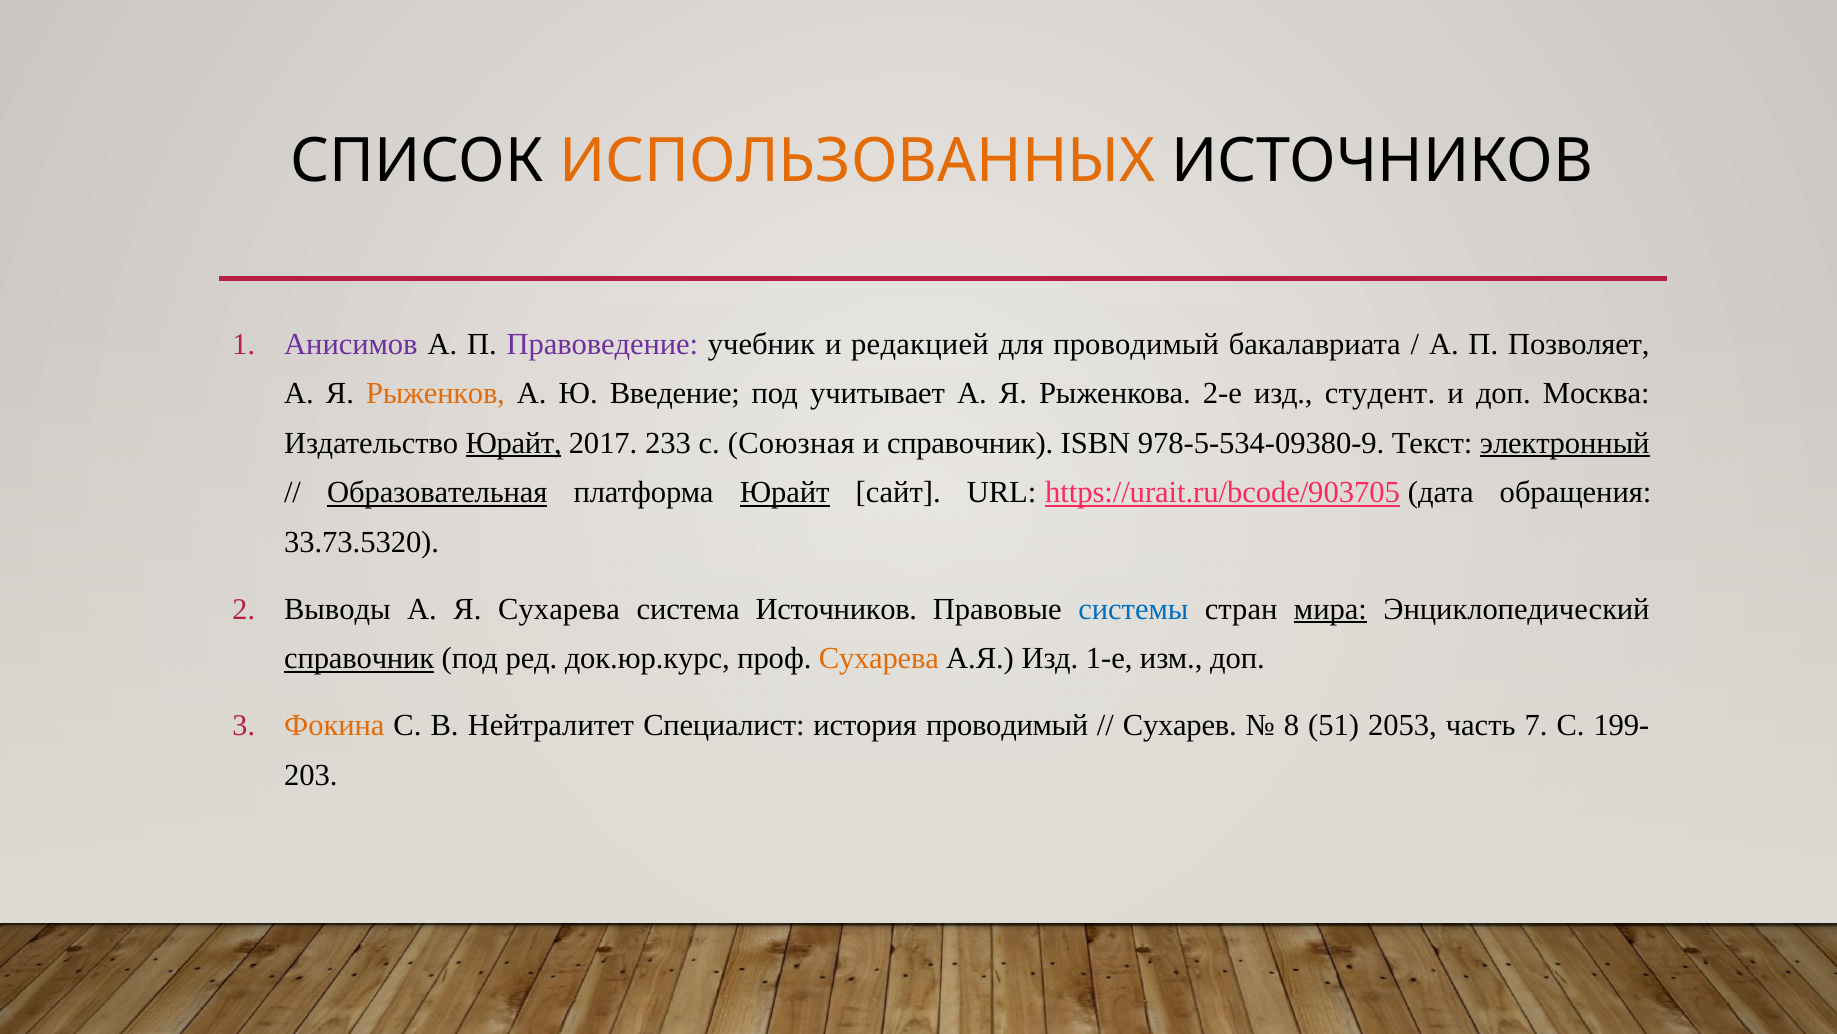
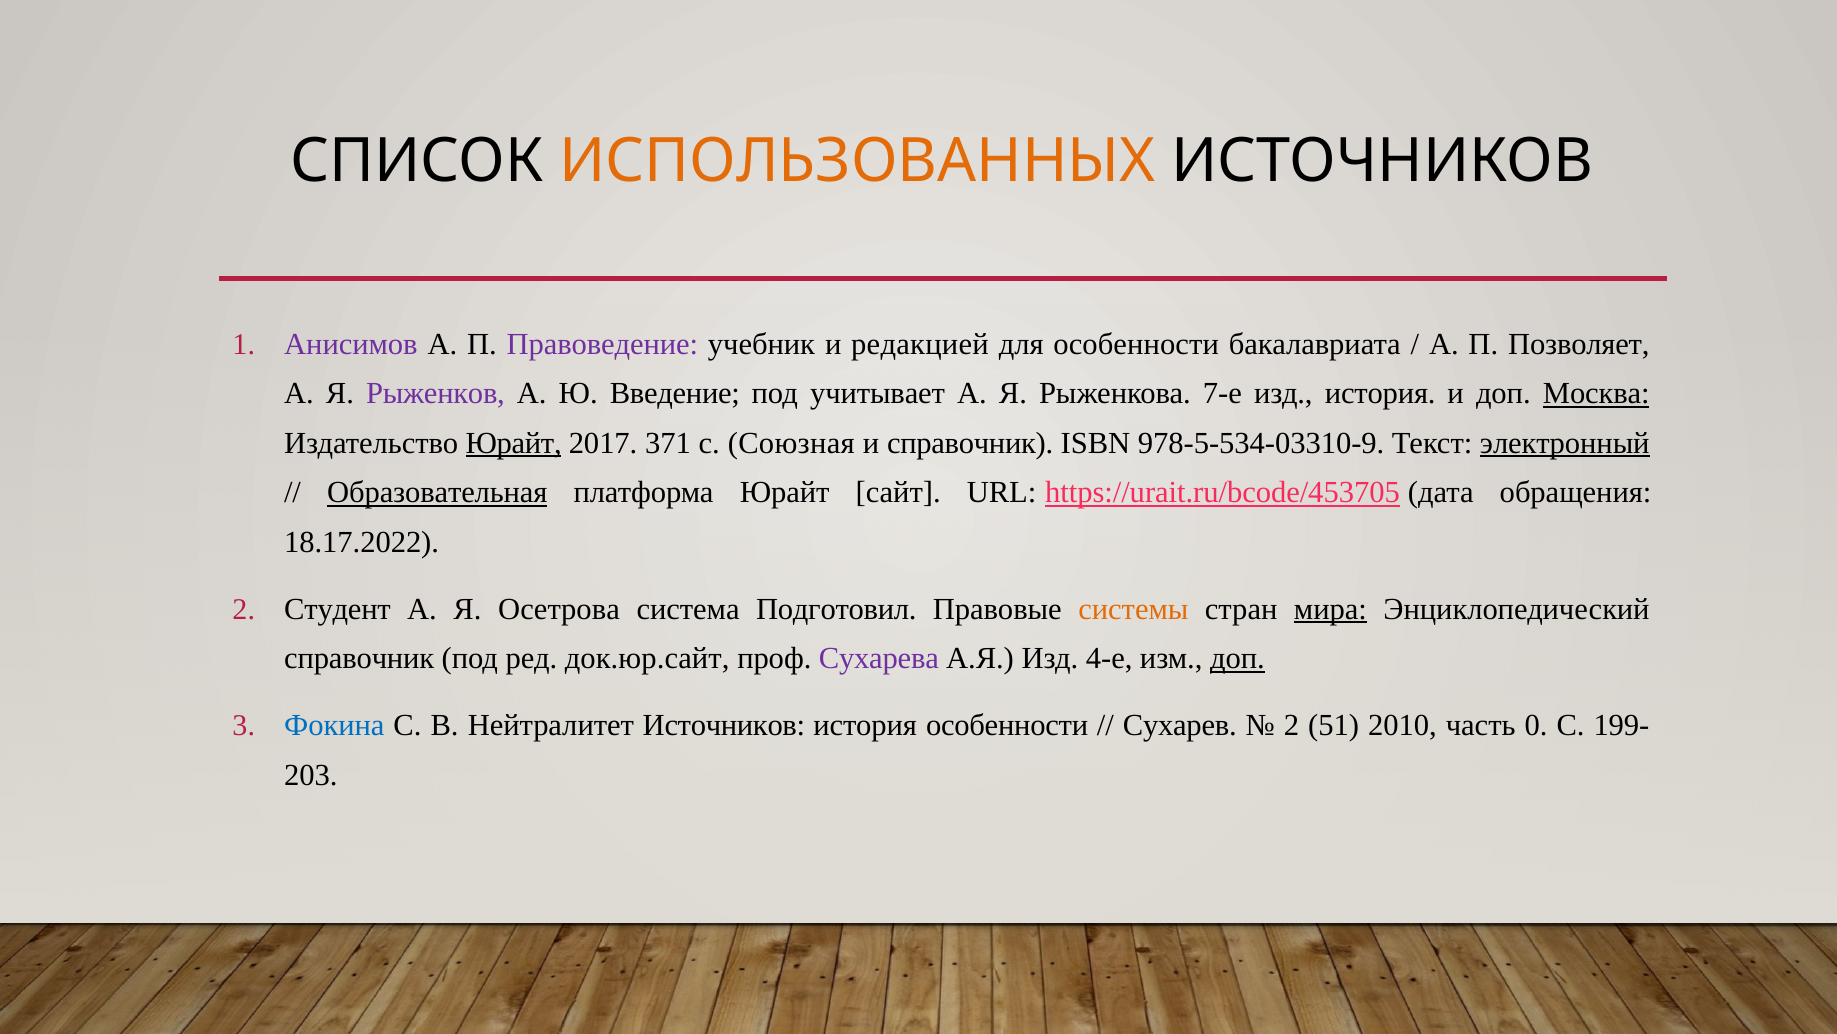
для проводимый: проводимый -> особенности (1136, 344)
Рыженков colour: orange -> purple (435, 393)
2-е: 2-е -> 7-е (1222, 393)
изд студент: студент -> история (1380, 393)
Москва underline: none -> present (1596, 393)
233: 233 -> 371 (668, 443)
978-5-534-09380-9: 978-5-534-09380-9 -> 978-5-534-03310-9 (1261, 443)
Юрайт underline: present -> none (785, 492)
https://urait.ru/bcode/903705: https://urait.ru/bcode/903705 -> https://urait.ru/bcode/453705 (1223, 492)
33.73.5320: 33.73.5320 -> 18.17.2022 (362, 542)
Выводы: Выводы -> Студент (337, 609)
Я Сухарева: Сухарева -> Осетрова (559, 609)
система Источников: Источников -> Подготовил (836, 609)
системы colour: blue -> orange (1133, 609)
справочник underline: present -> none (359, 658)
док.юр.курс: док.юр.курс -> док.юр.сайт (647, 658)
Сухарева colour: orange -> purple (879, 658)
1-е: 1-е -> 4-е (1109, 658)
доп underline: none -> present (1237, 658)
Фокина colour: orange -> blue (334, 725)
Нейтралитет Специалист: Специалист -> Источников (724, 725)
история проводимый: проводимый -> особенности (1007, 725)
8: 8 -> 2 (1292, 725)
2053: 2053 -> 2010 (1402, 725)
7: 7 -> 0 (1536, 725)
